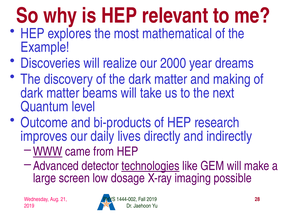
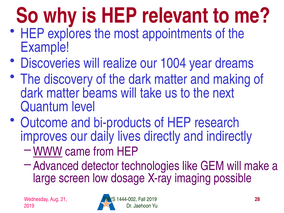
mathematical: mathematical -> appointments (177, 34)
2000: 2000 -> 1004 (173, 63)
technologies underline: present -> none (150, 166)
